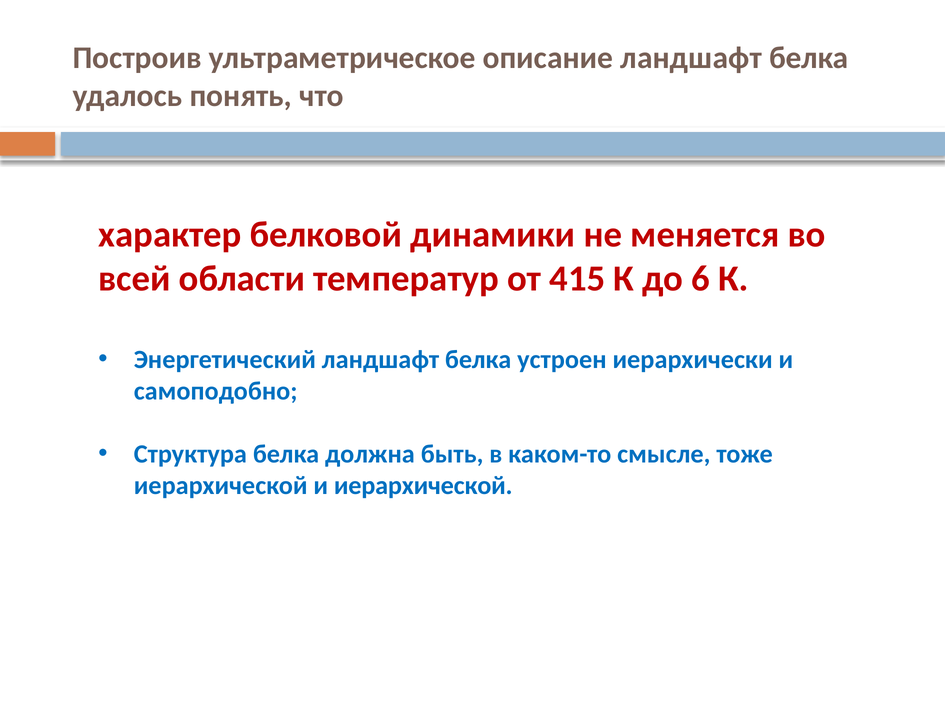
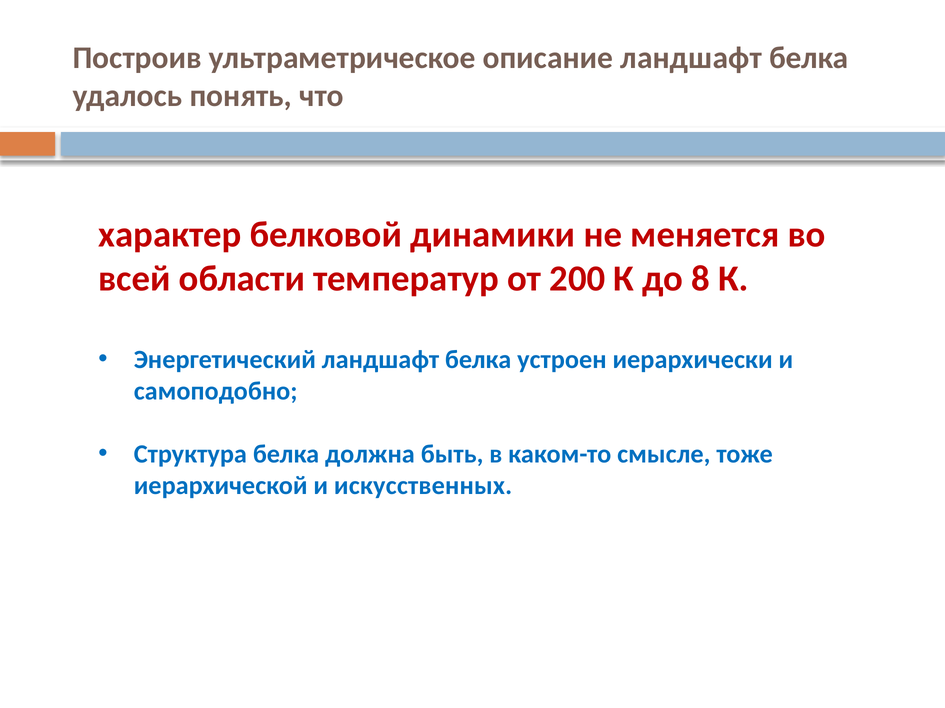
415: 415 -> 200 (577, 279)
6: 6 -> 8 (701, 279)
и иерархической: иерархической -> искусственных (423, 486)
